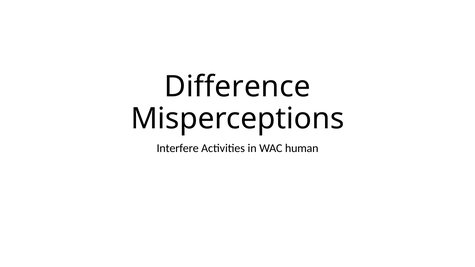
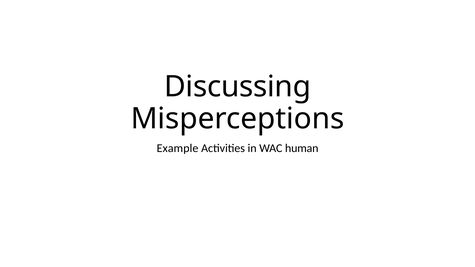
Difference: Difference -> Discussing (238, 87)
Interfere: Interfere -> Example (178, 148)
